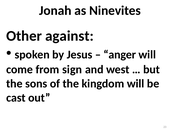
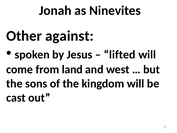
anger: anger -> lifted (120, 55)
sign: sign -> land (72, 69)
